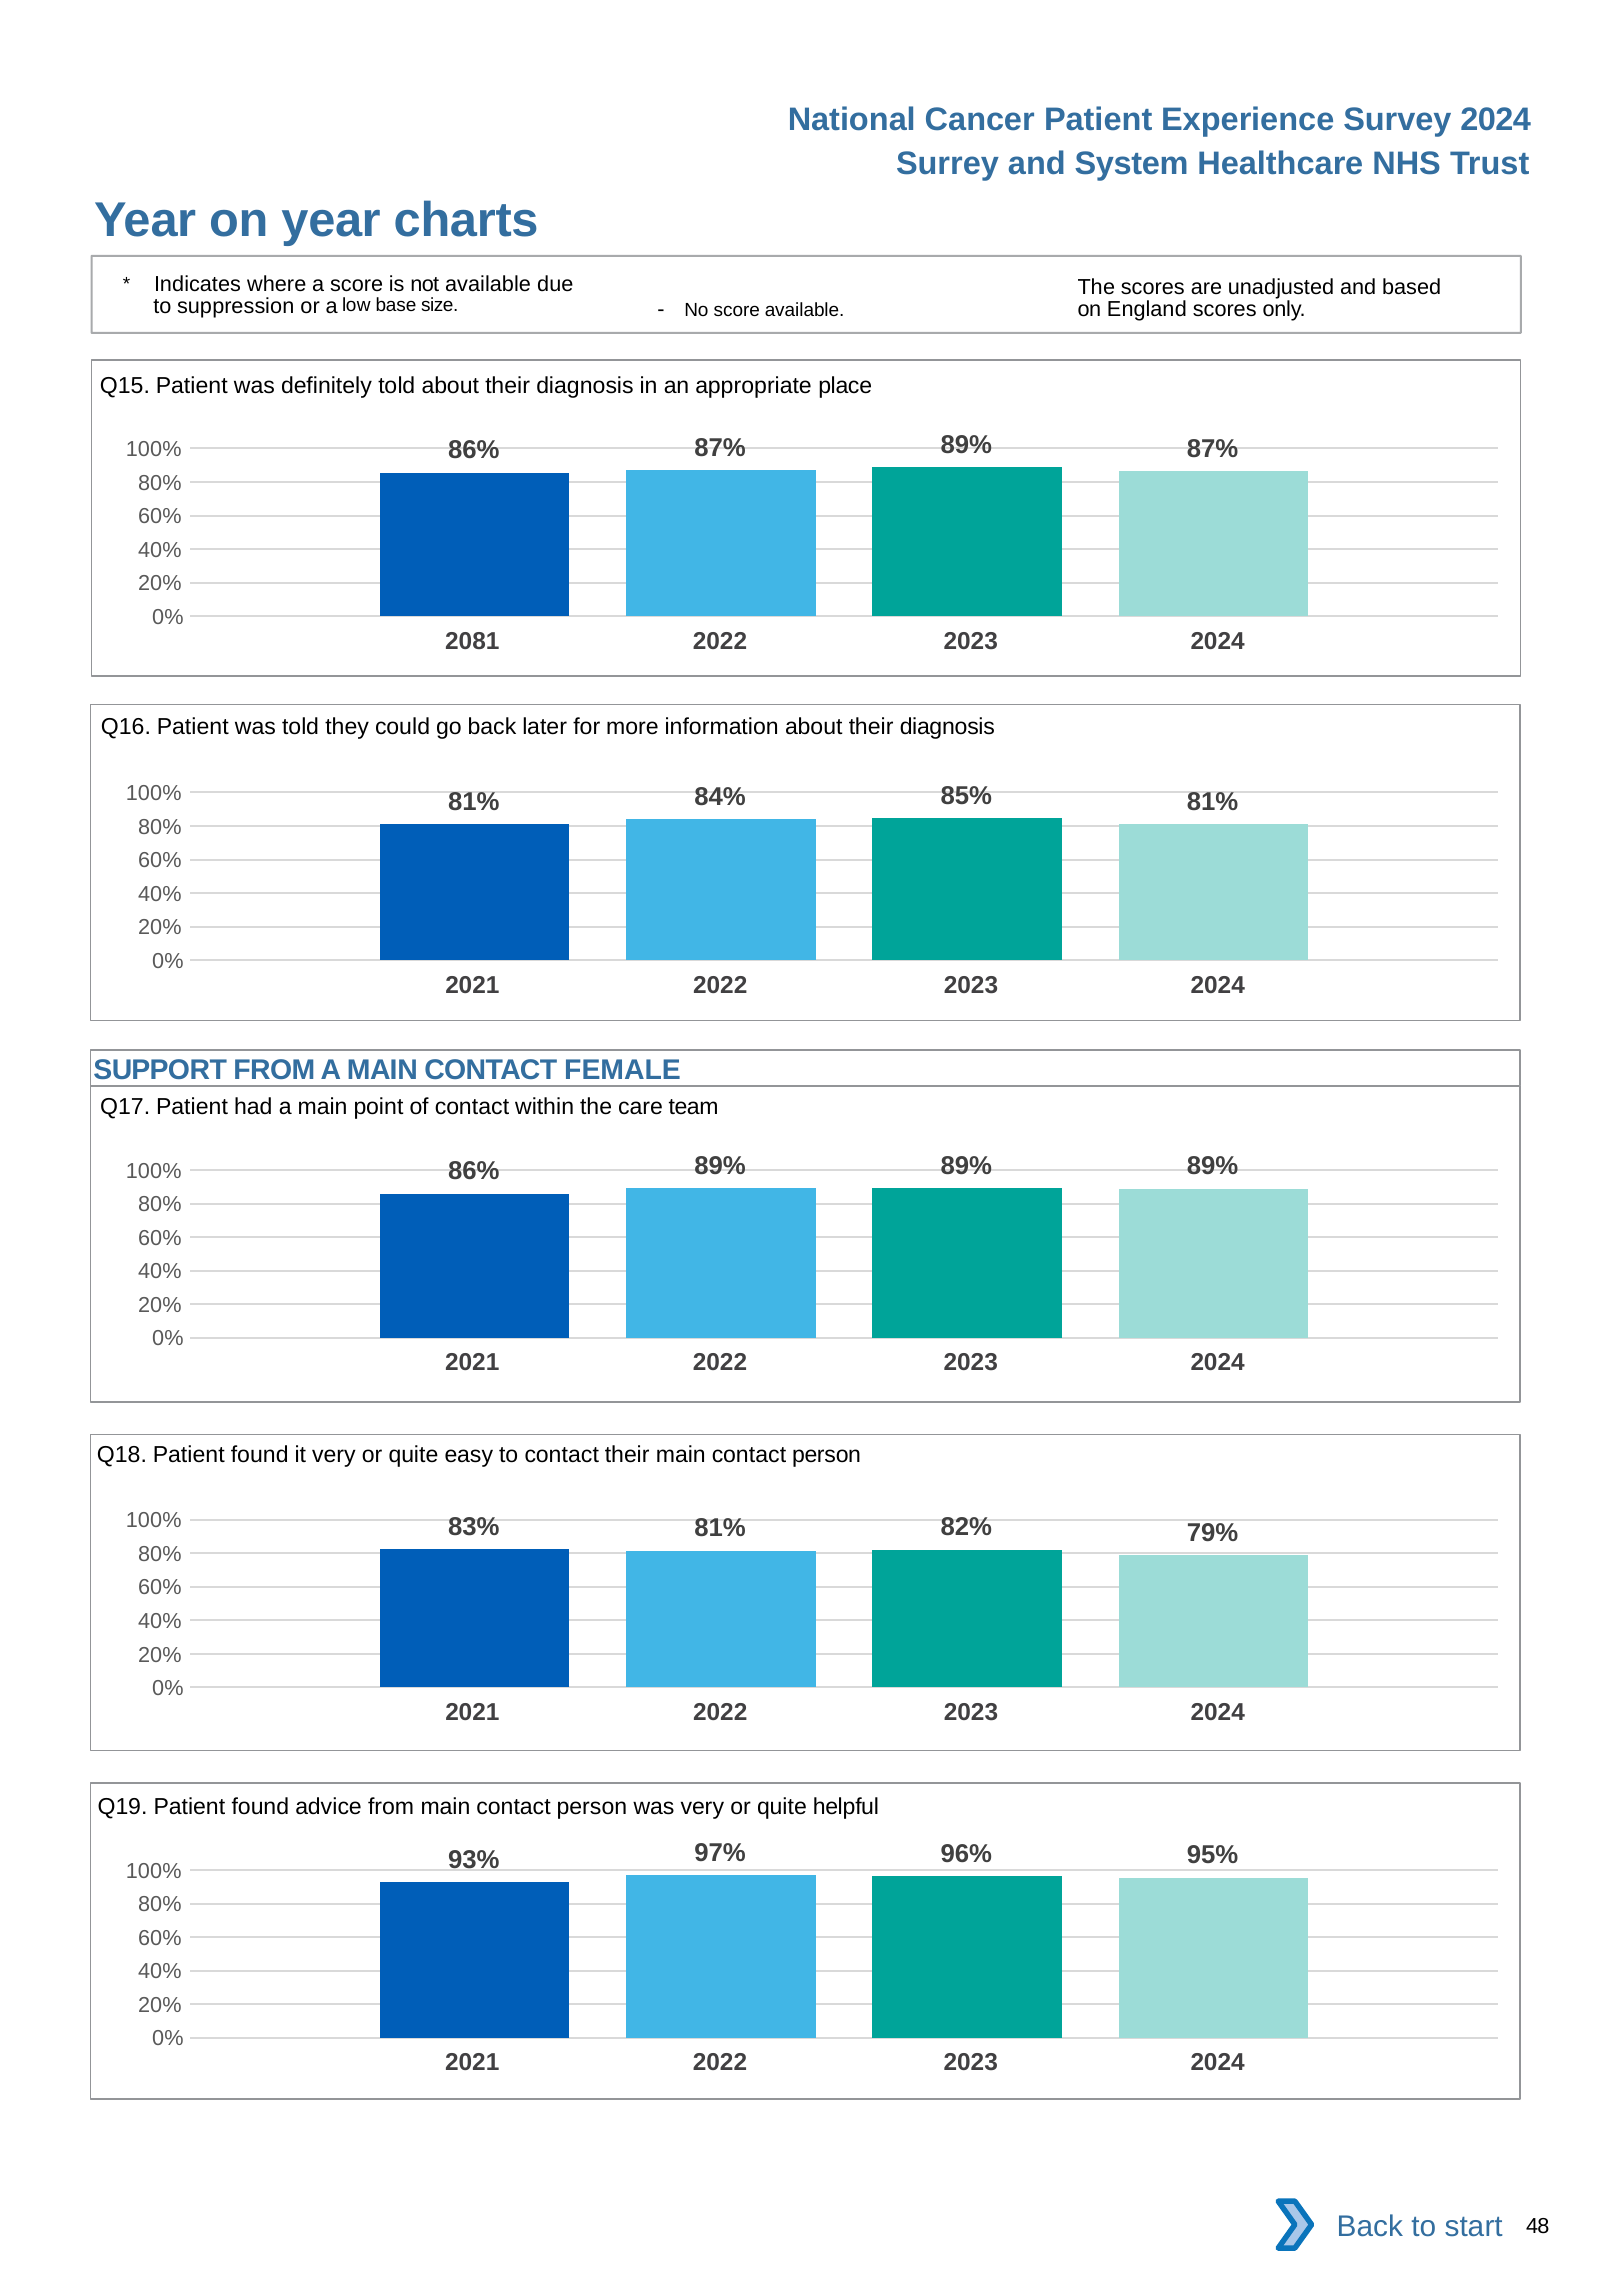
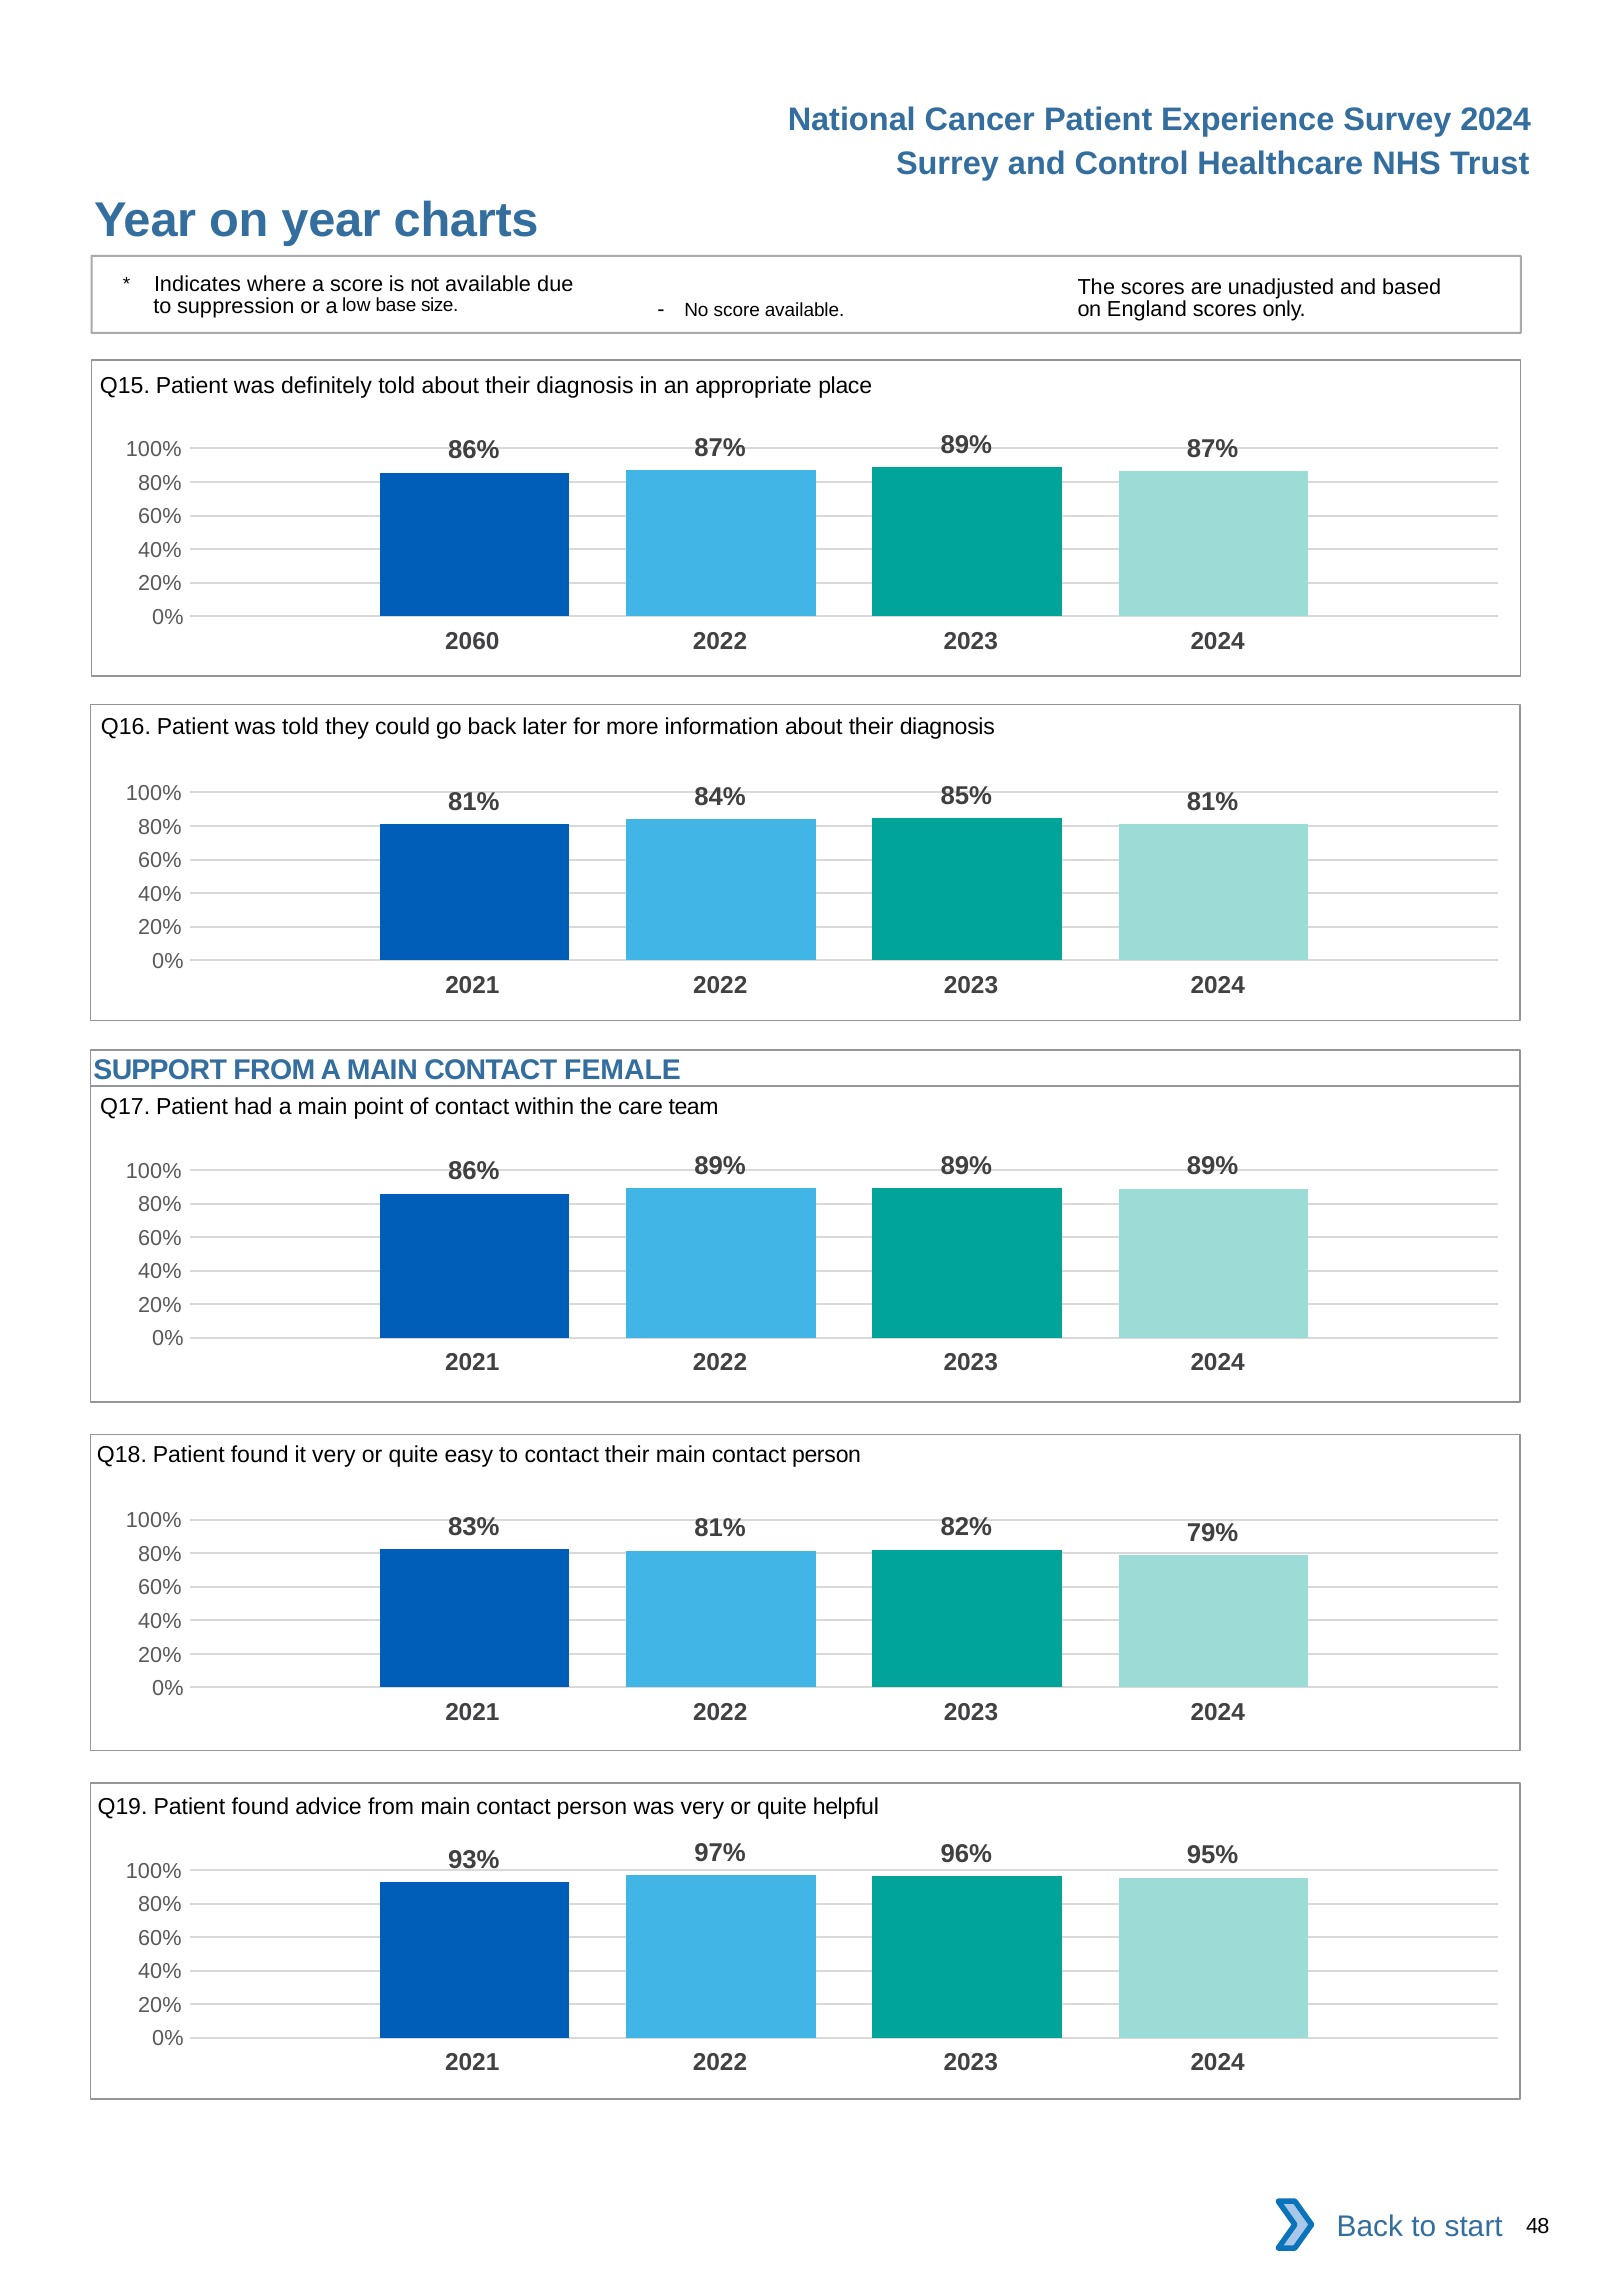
System: System -> Control (1132, 164)
2081: 2081 -> 2060 (472, 641)
